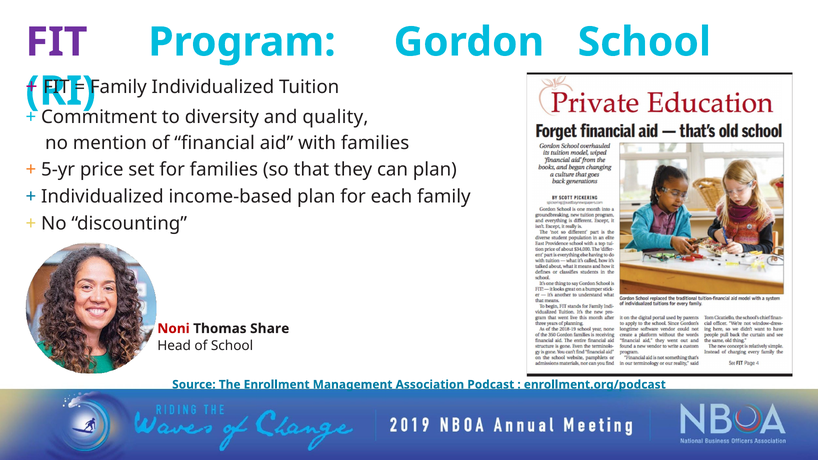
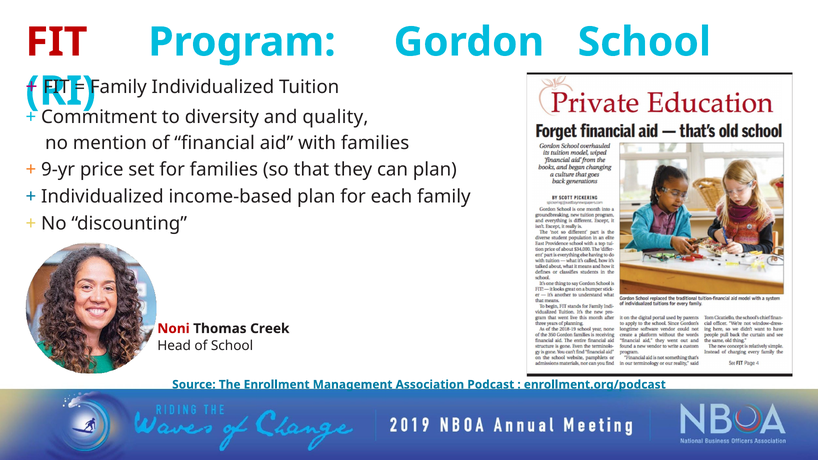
FIT colour: purple -> red (56, 42)
5-yr: 5-yr -> 9-yr (58, 170)
Share: Share -> Creek (270, 329)
